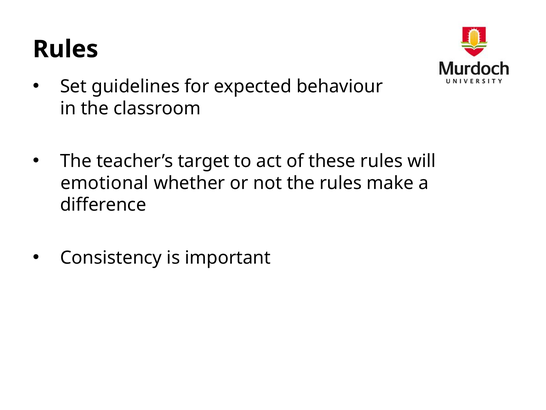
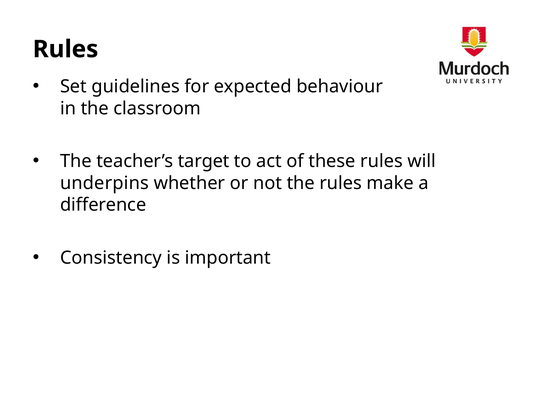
emotional: emotional -> underpins (104, 183)
